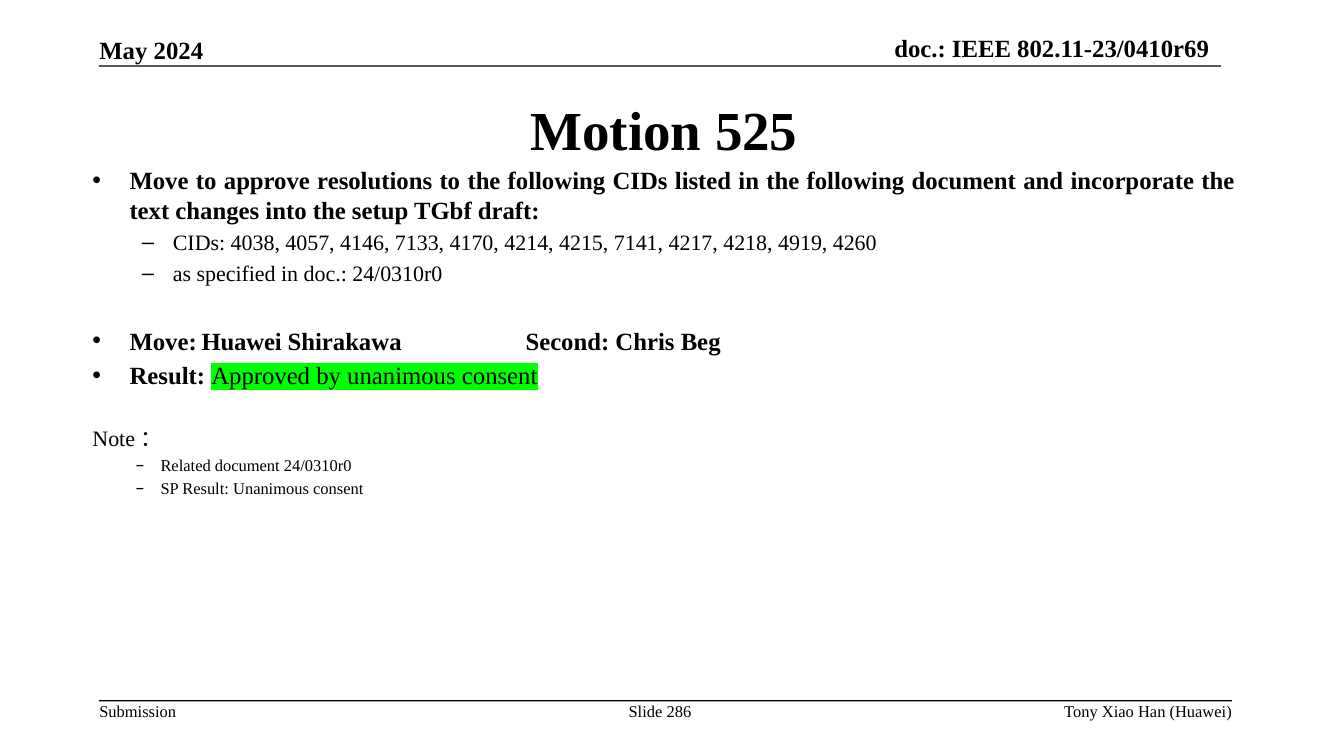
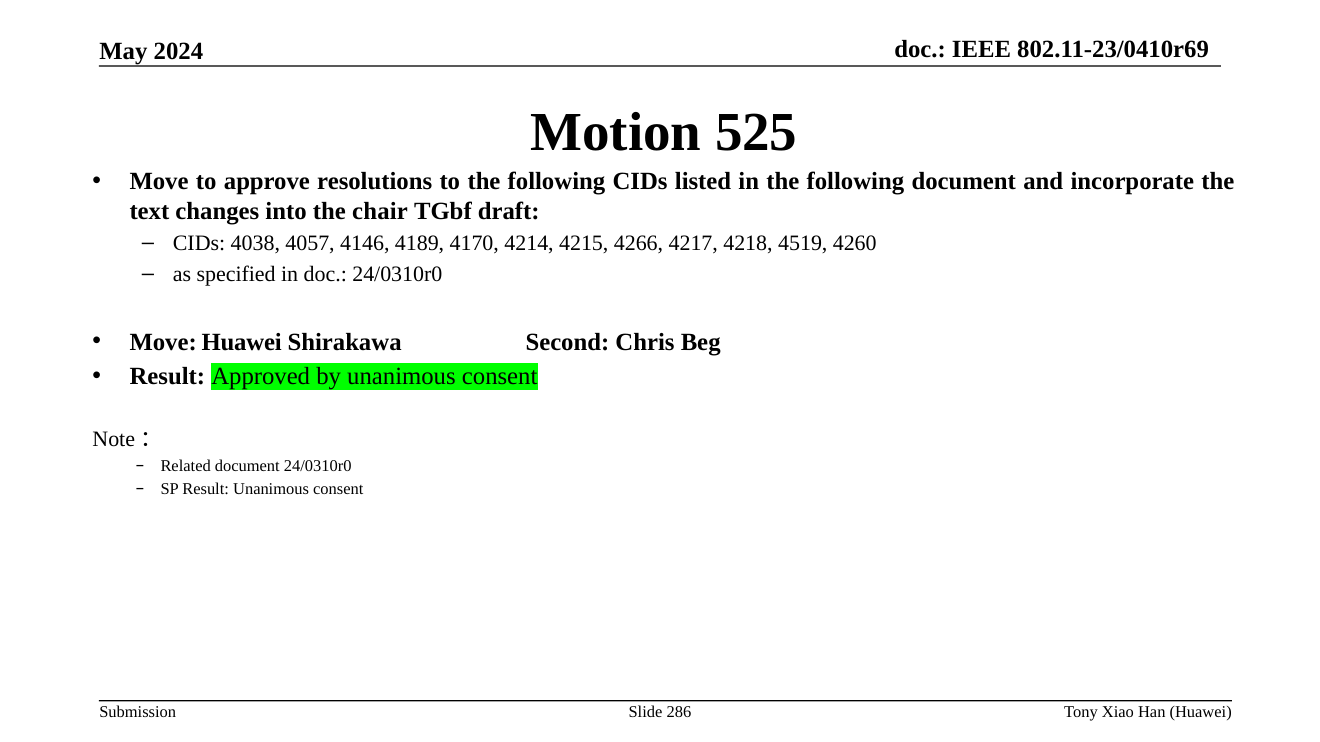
setup: setup -> chair (380, 211)
7133: 7133 -> 4189 (420, 244)
7141: 7141 -> 4266 (639, 244)
4919: 4919 -> 4519 (803, 244)
